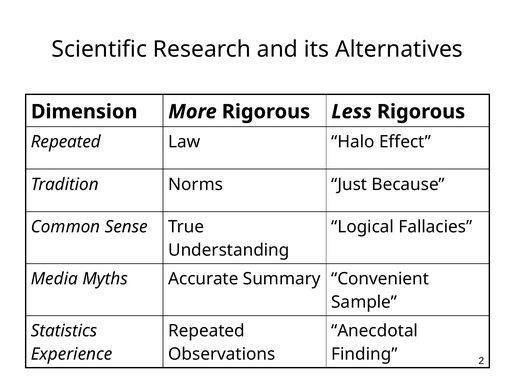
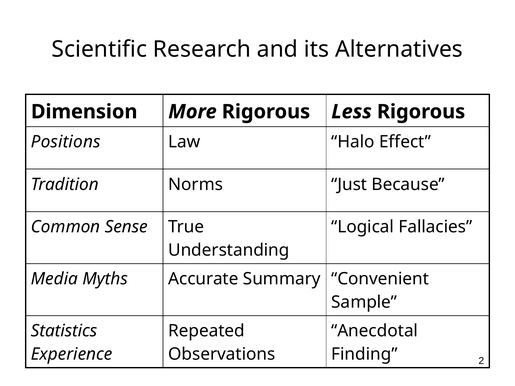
Repeated: Repeated -> Positions (66, 142)
